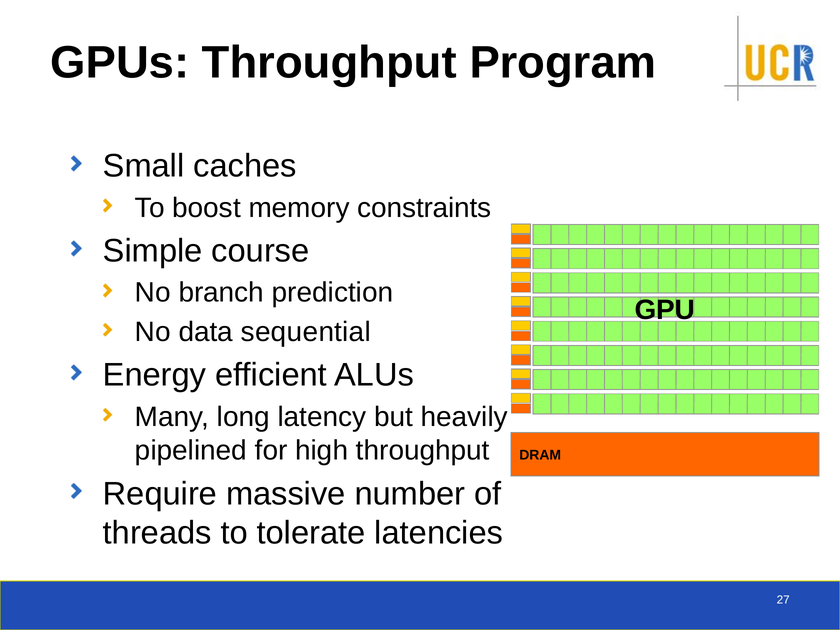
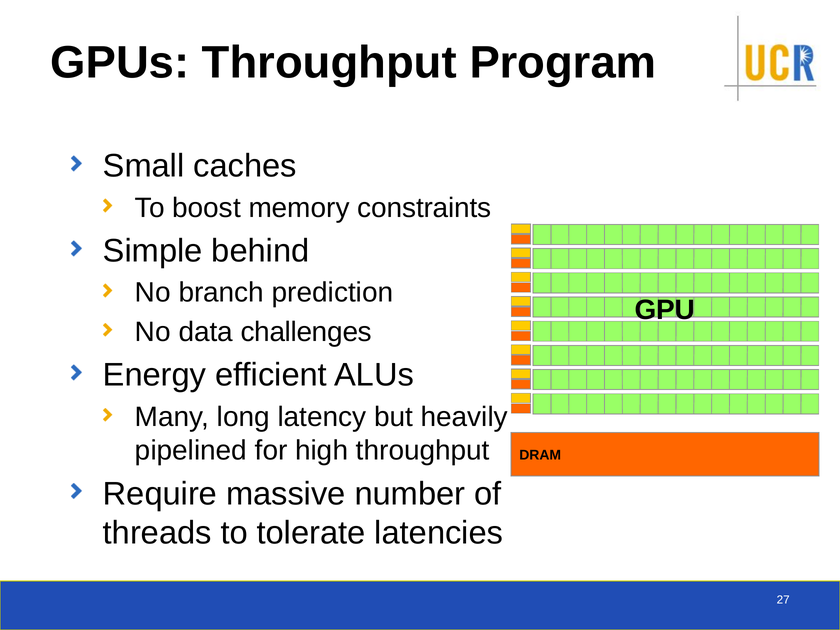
course: course -> behind (260, 251)
sequential: sequential -> challenges (306, 332)
